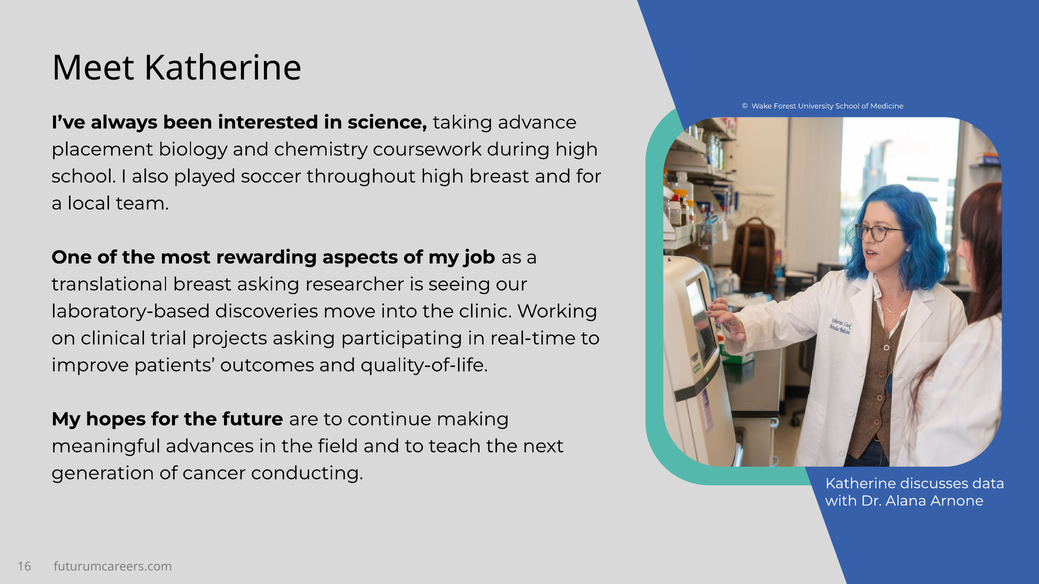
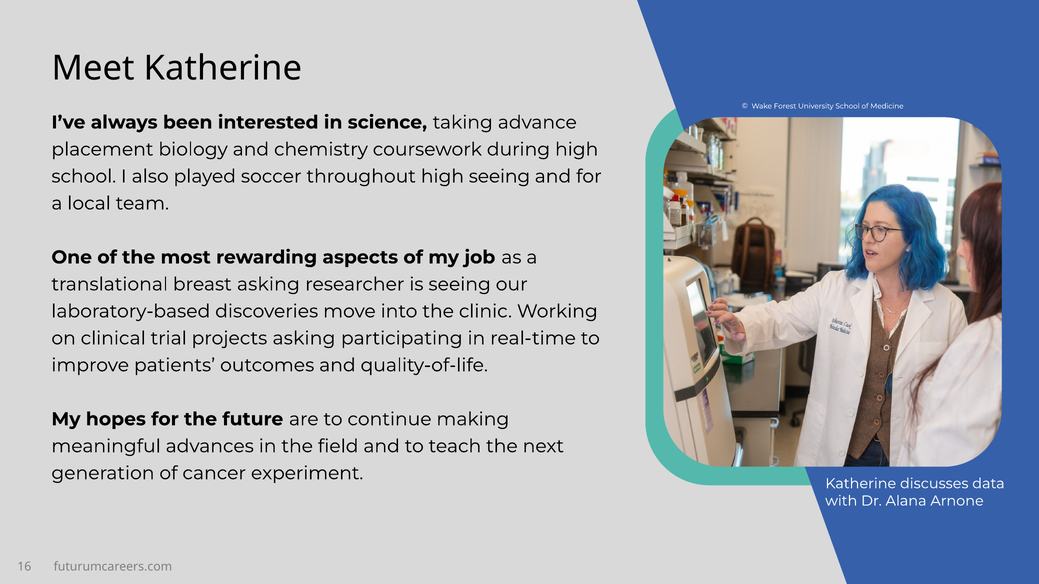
high breast: breast -> seeing (499, 176)
conducting: conducting -> experiment (307, 473)
